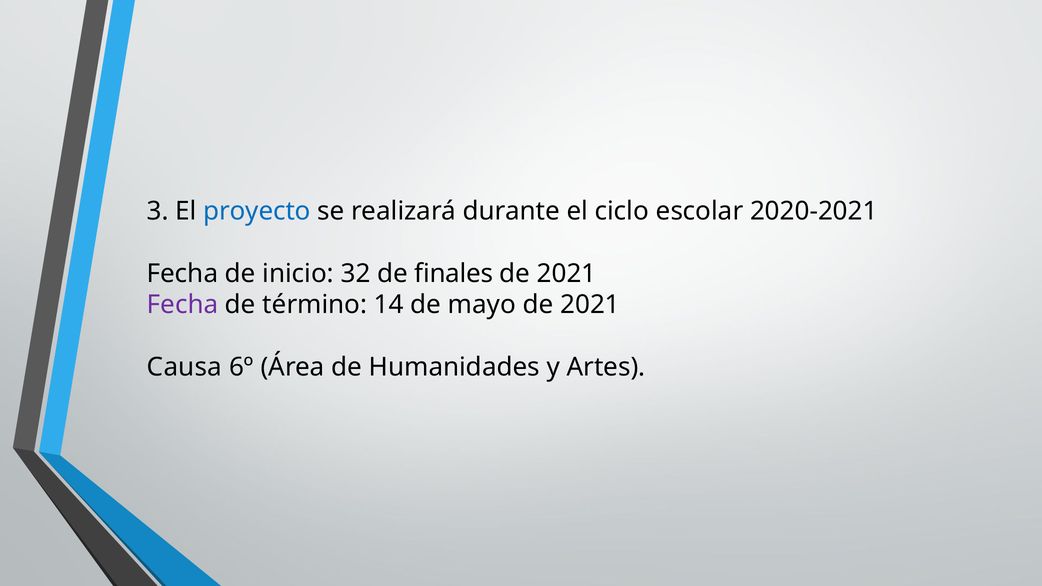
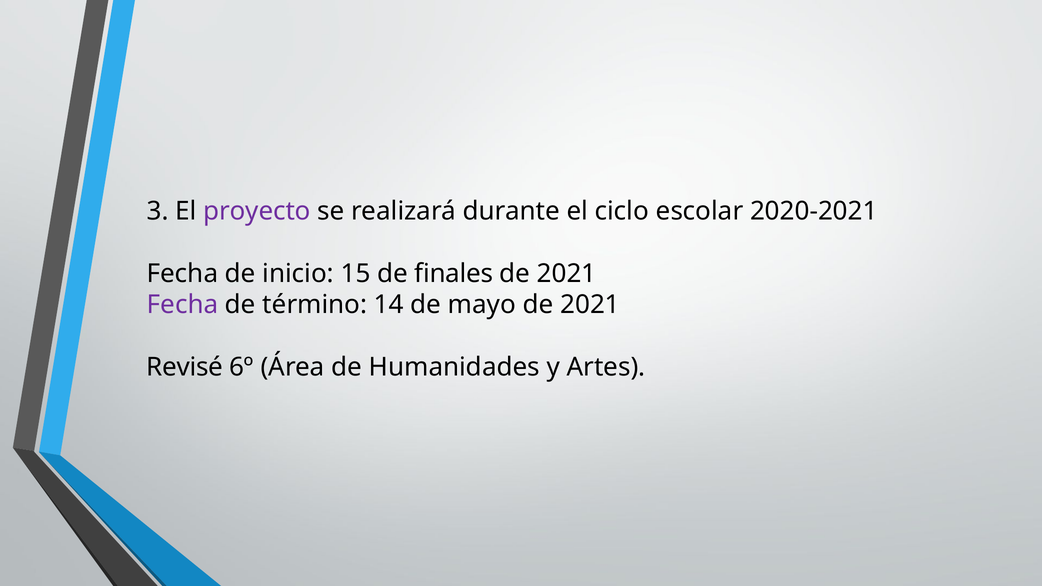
proyecto colour: blue -> purple (257, 211)
32: 32 -> 15 (356, 274)
Causa: Causa -> Revisé (185, 367)
